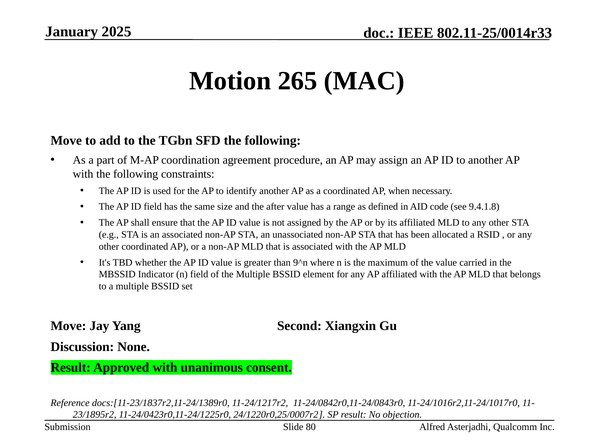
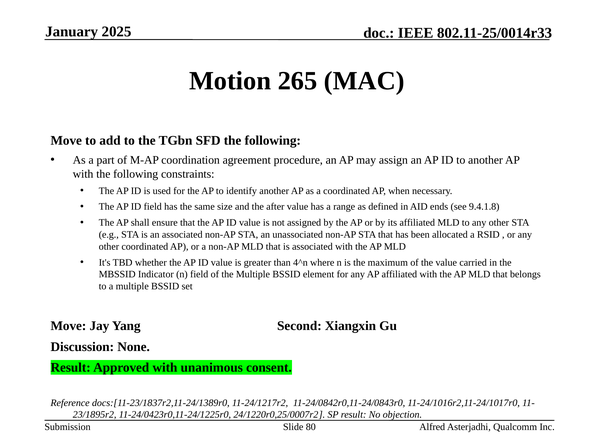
code: code -> ends (439, 207)
9^n: 9^n -> 4^n (300, 263)
